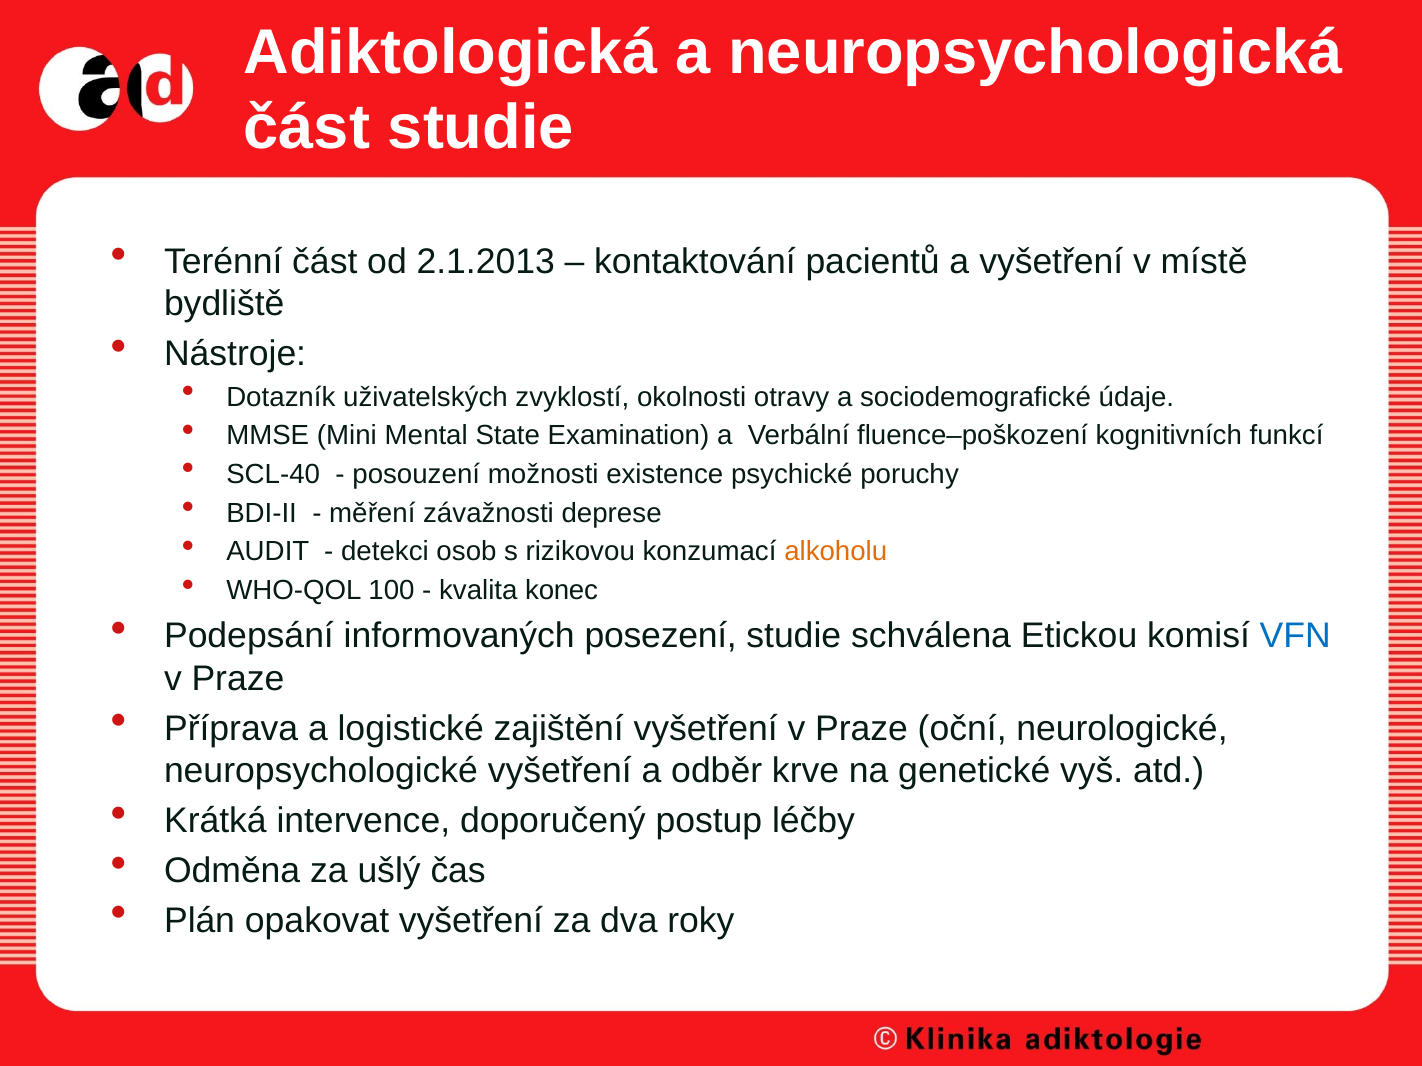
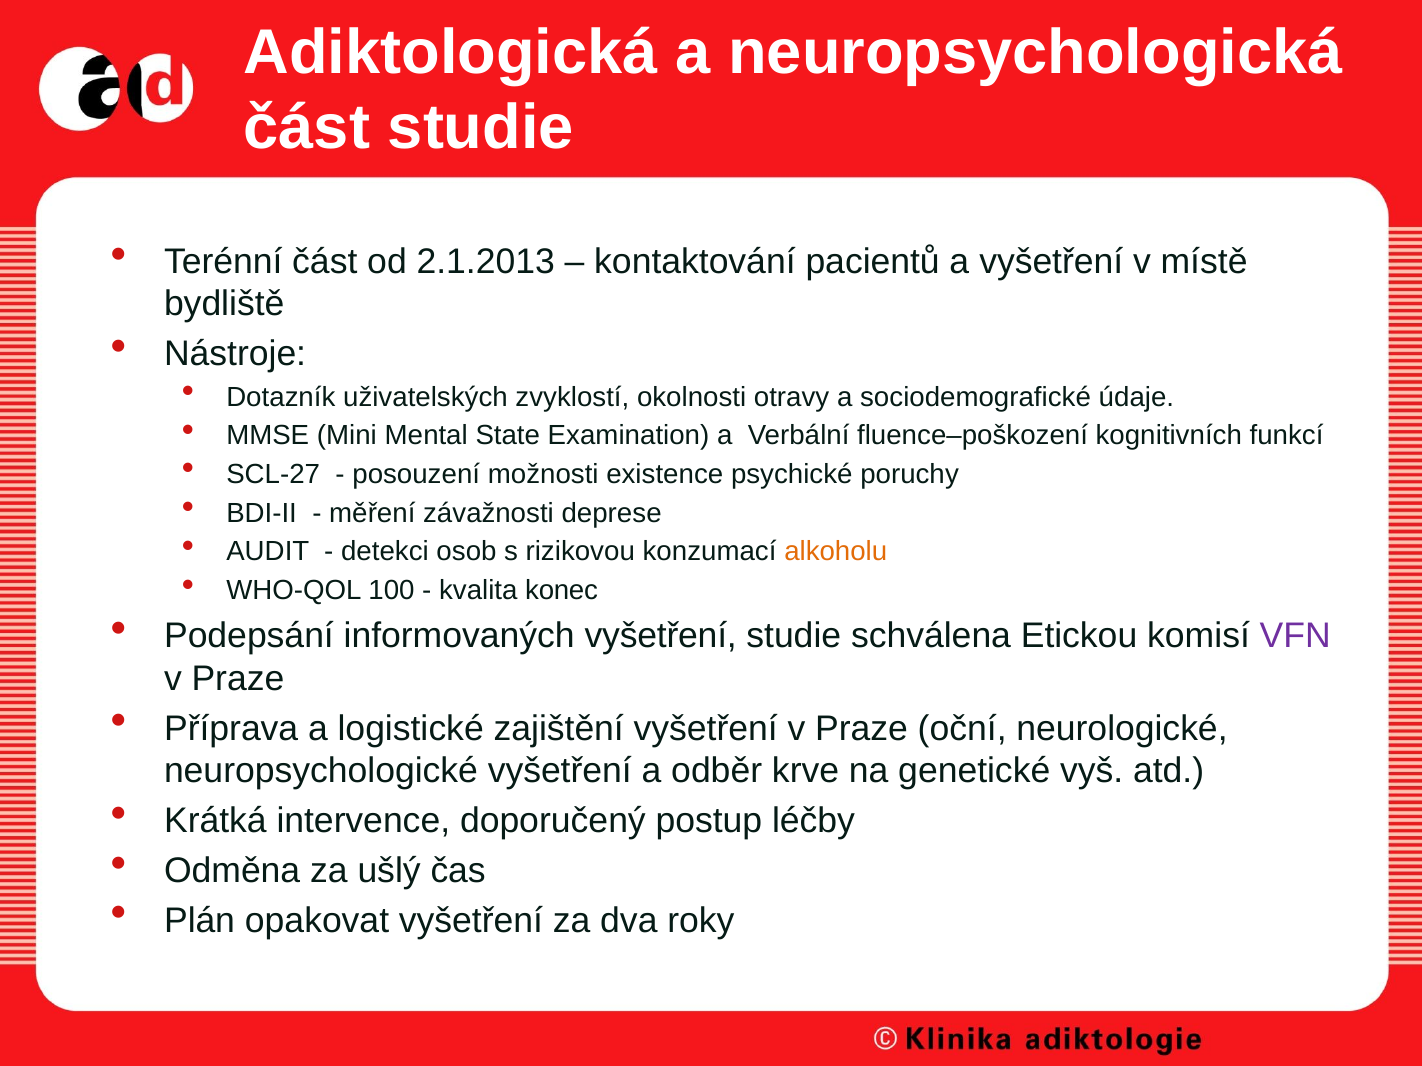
SCL-40: SCL-40 -> SCL-27 (273, 475)
informovaných posezení: posezení -> vyšetření (661, 636)
VFN colour: blue -> purple (1295, 636)
